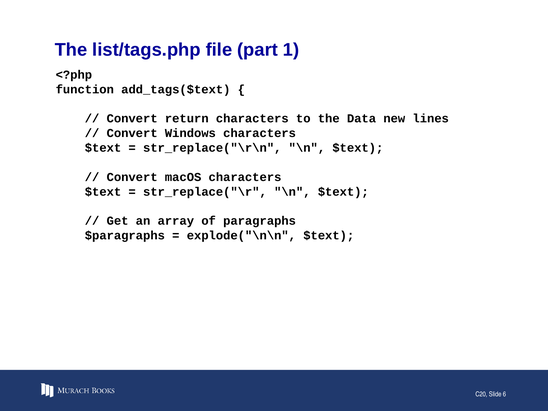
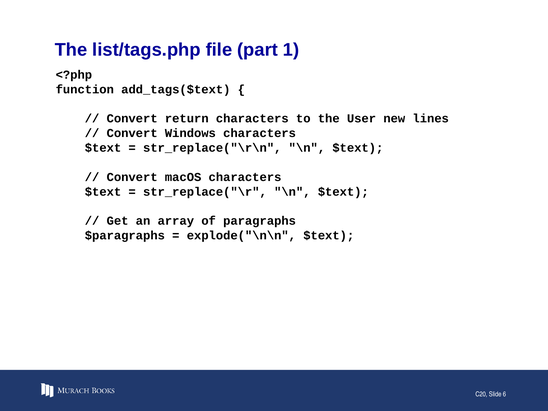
Data: Data -> User (362, 119)
